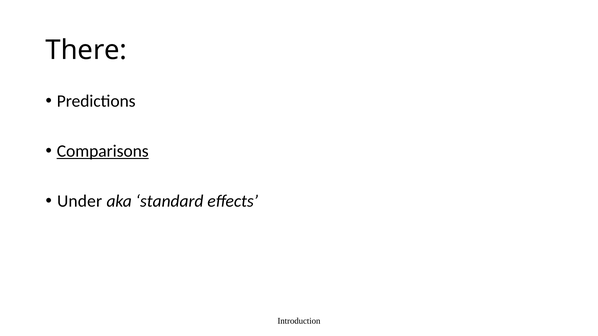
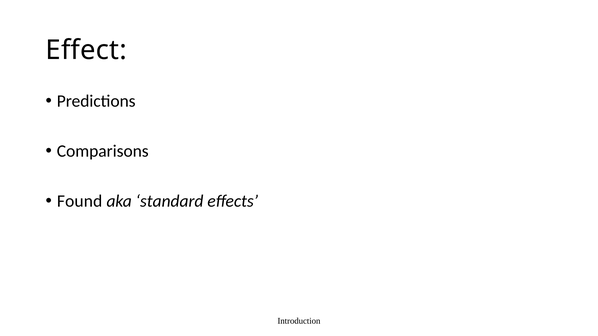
There: There -> Effect (86, 50)
Comparisons underline: present -> none (103, 151)
Under: Under -> Found (80, 201)
